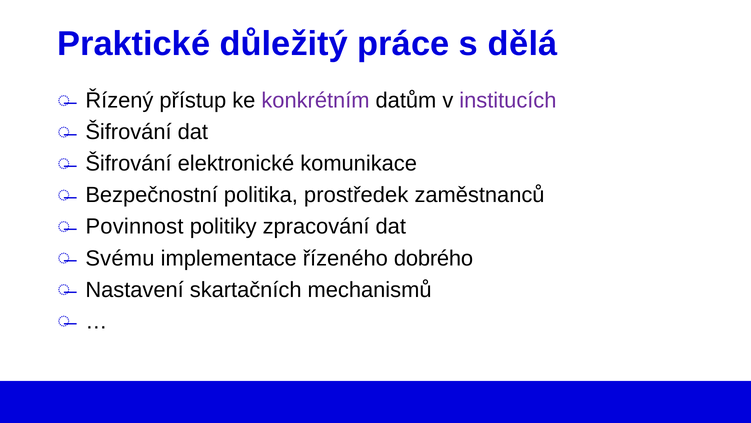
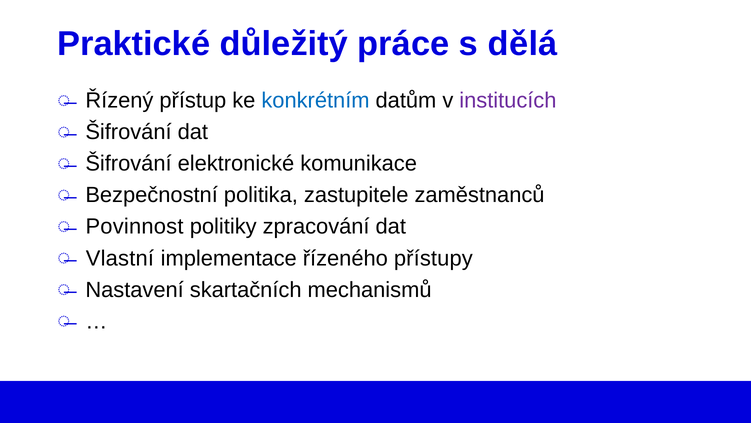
konkrétním colour: purple -> blue (315, 100)
prostředek: prostředek -> zastupitele (356, 195)
Svému: Svému -> Vlastní (120, 258)
dobrého: dobrého -> přístupy (433, 258)
